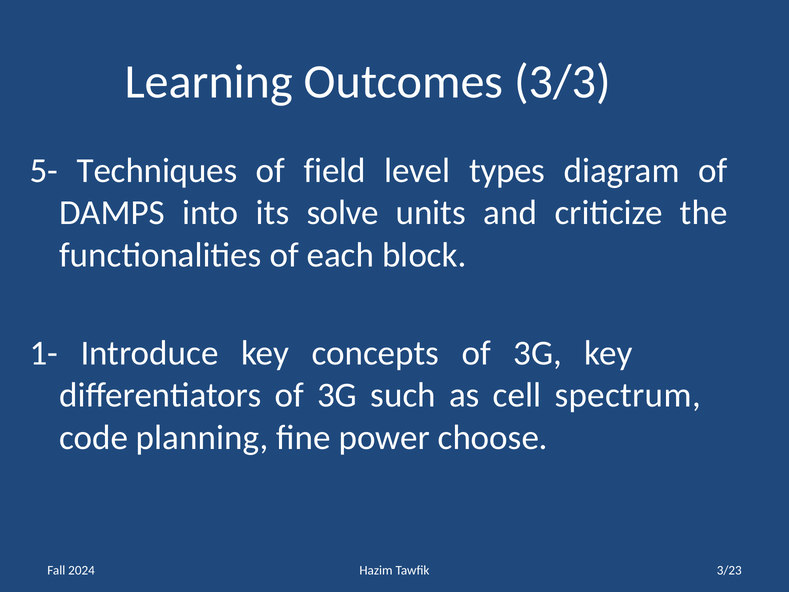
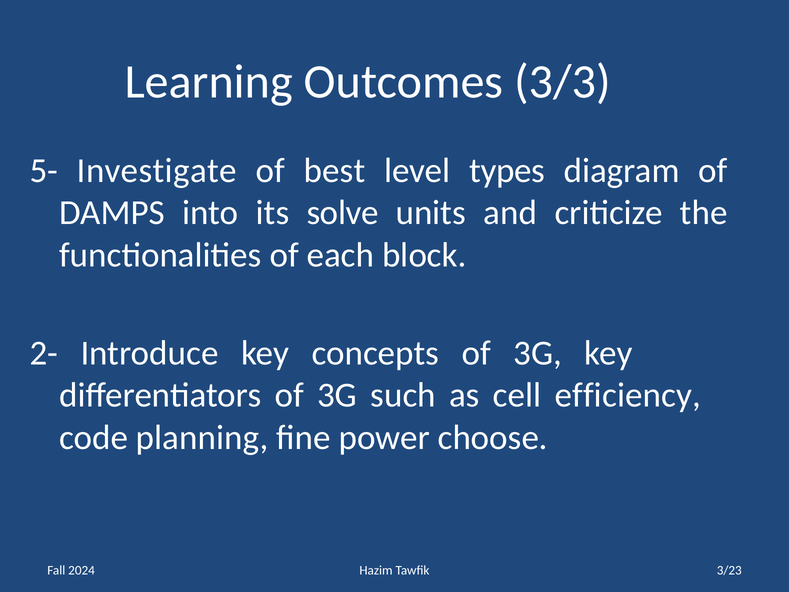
Techniques: Techniques -> Investigate (157, 171)
field: field -> best (335, 171)
1-: 1- -> 2- (44, 353)
spectrum: spectrum -> efficiency (628, 395)
